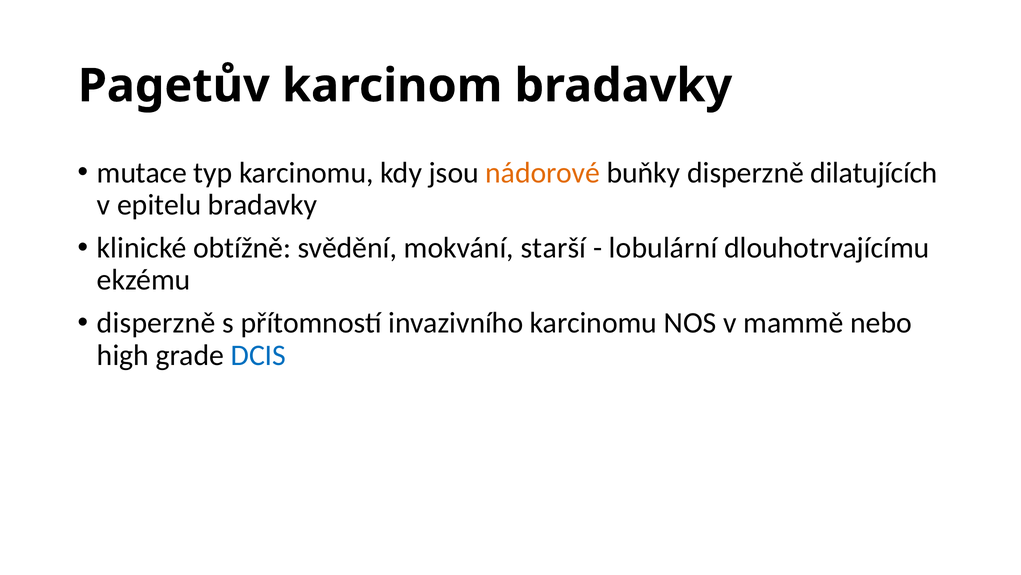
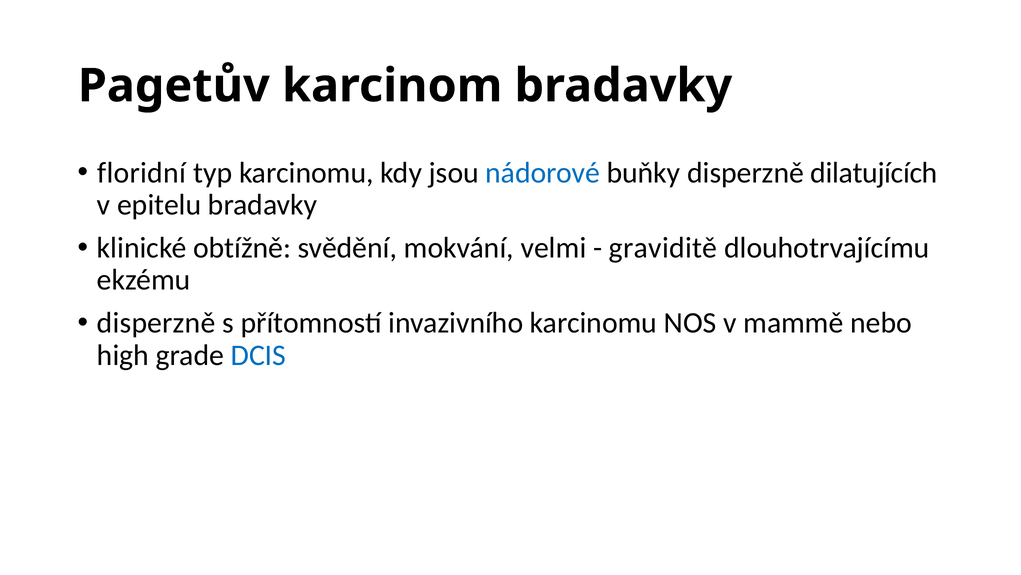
mutace: mutace -> floridní (142, 173)
nádorové colour: orange -> blue (543, 173)
starší: starší -> velmi (553, 248)
lobulární: lobulární -> graviditě (663, 248)
